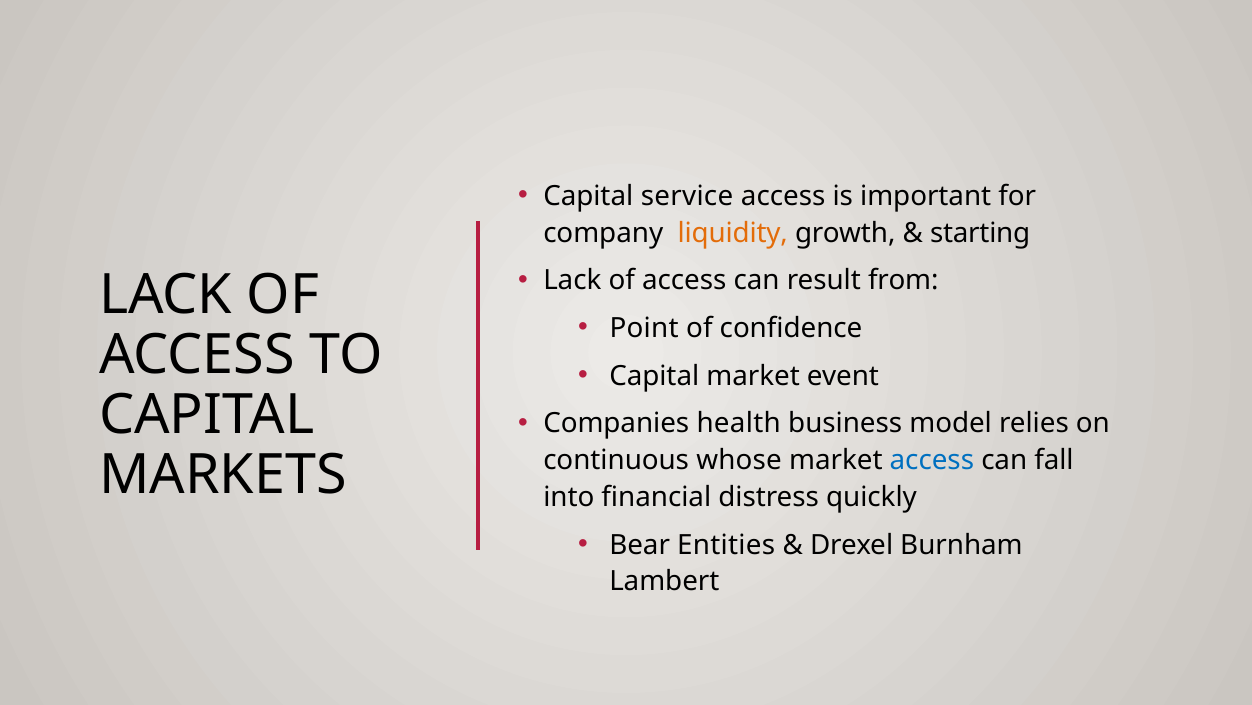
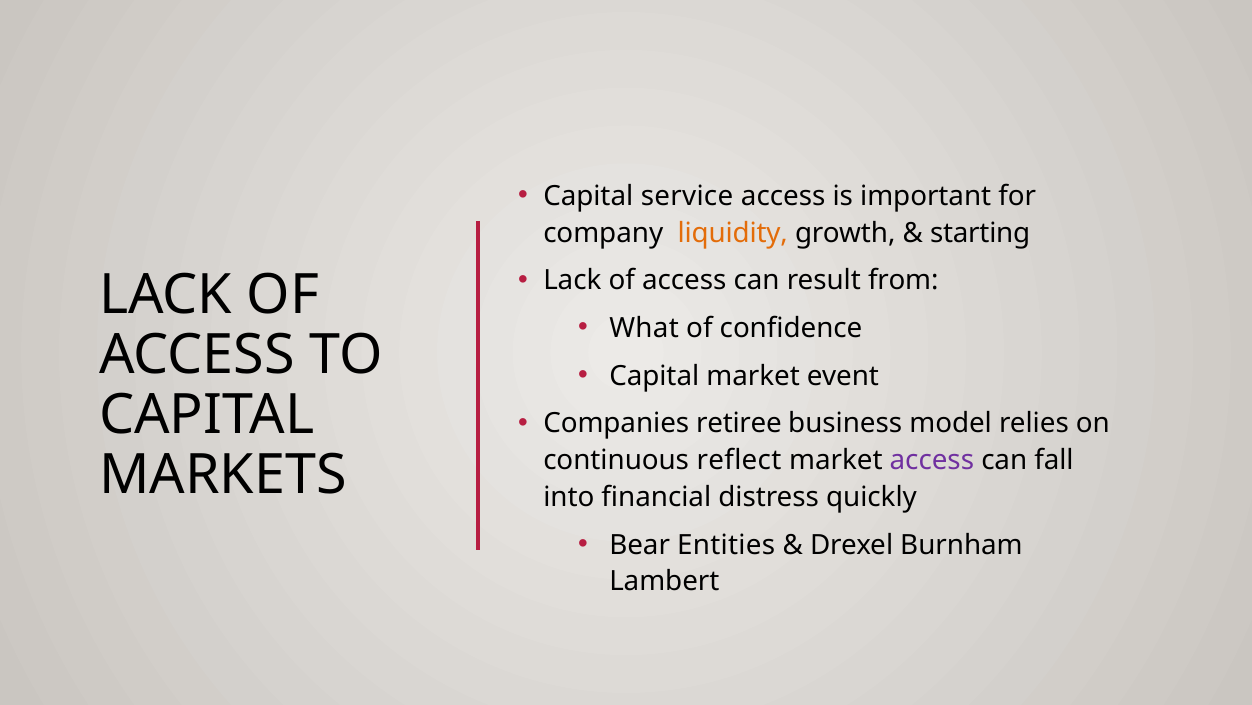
Point: Point -> What (644, 328)
health: health -> retiree (739, 423)
whose: whose -> reflect (739, 460)
access colour: blue -> purple (932, 460)
